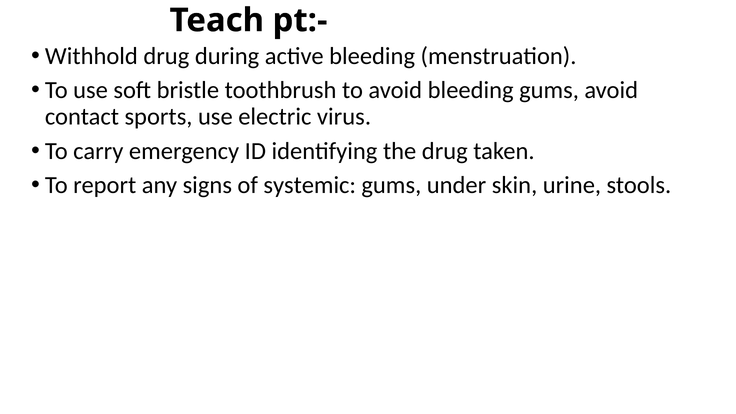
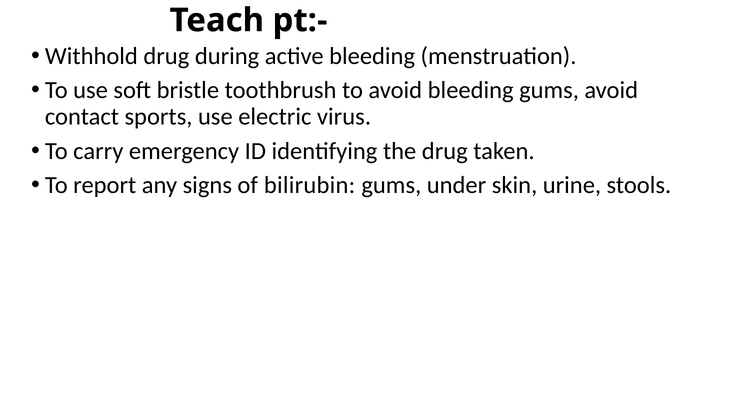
systemic: systemic -> bilirubin (310, 185)
